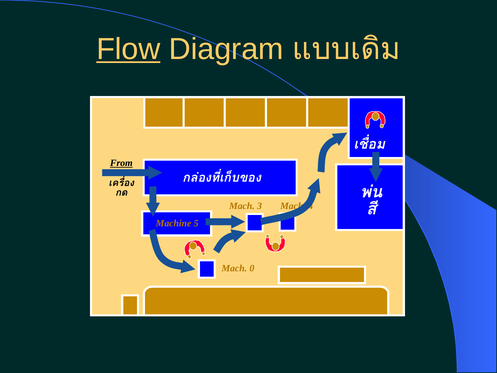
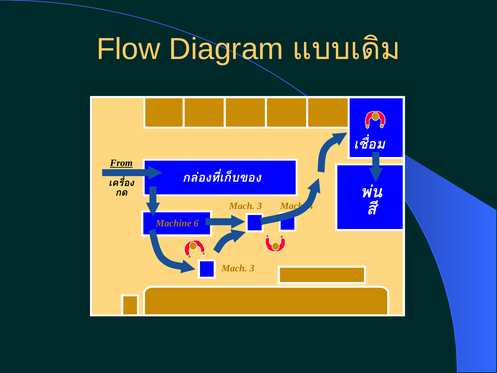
Flow underline: present -> none (128, 49)
5: 5 -> 6 (196, 223)
0: 0 -> 3 (252, 268)
